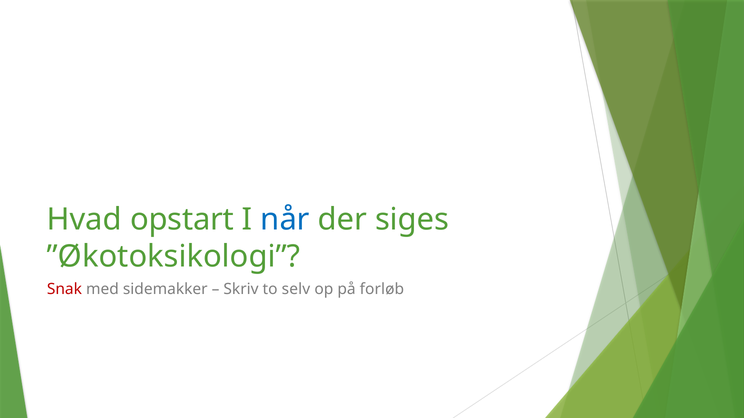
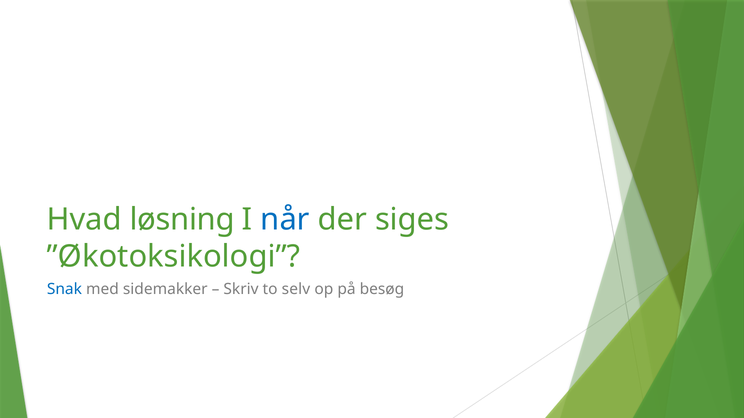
opstart: opstart -> løsning (182, 220)
Snak colour: red -> blue (64, 289)
forløb: forløb -> besøg (382, 289)
